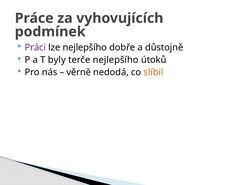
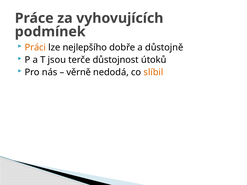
Práci colour: purple -> orange (35, 47)
byly: byly -> jsou (57, 60)
terče nejlepšího: nejlepšího -> důstojnost (116, 60)
